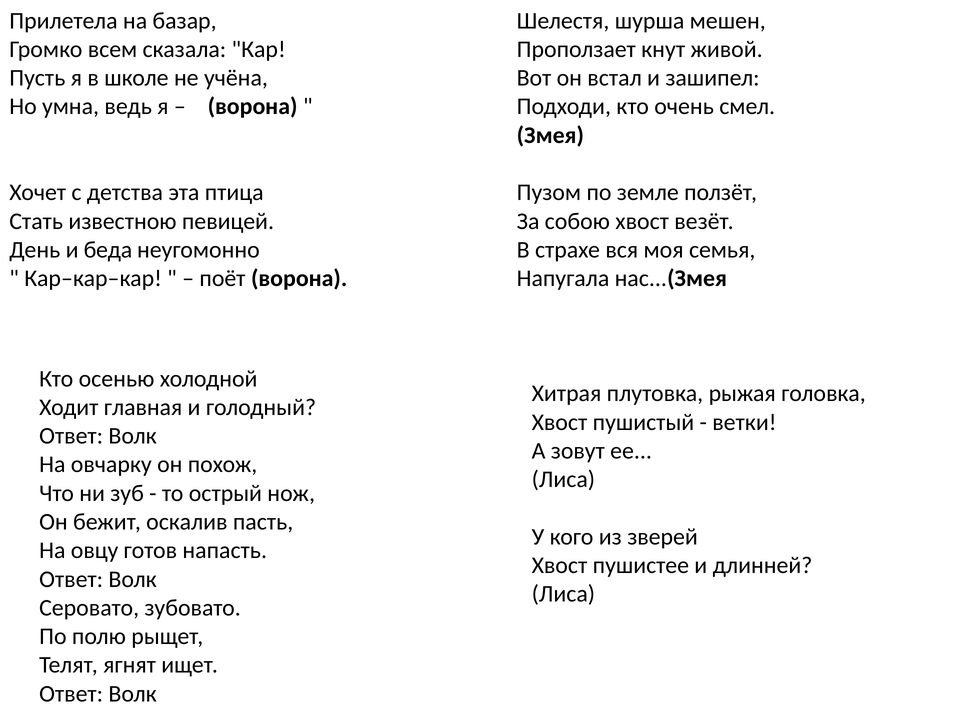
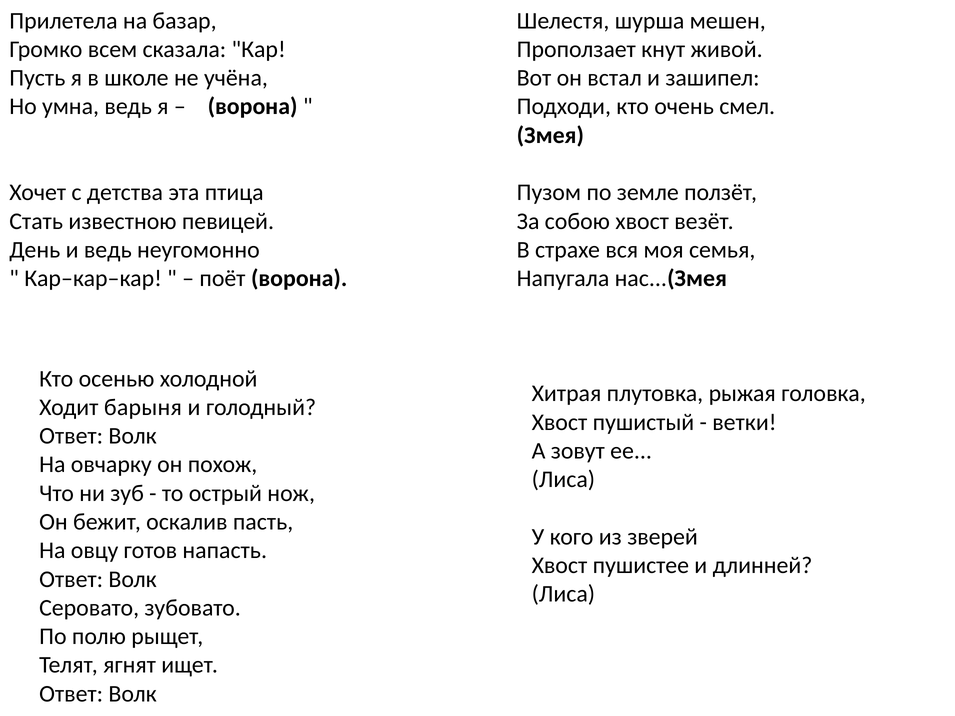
и беда: беда -> ведь (108, 250)
главная: главная -> барыня (143, 407)
